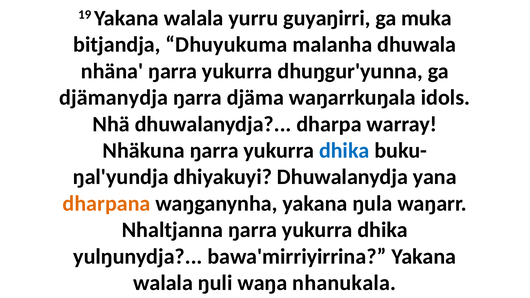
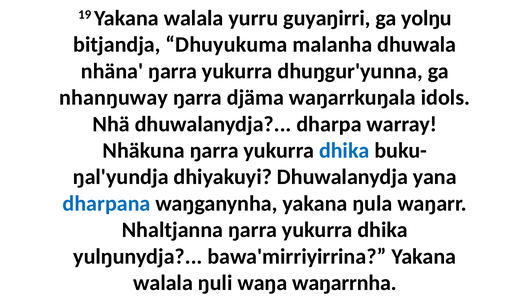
muka: muka -> yolŋu (427, 18)
djämanydja: djämanydja -> nhanŋuway (114, 98)
dharpana colour: orange -> blue (107, 204)
nhanukala: nhanukala -> waŋarrnha (344, 283)
